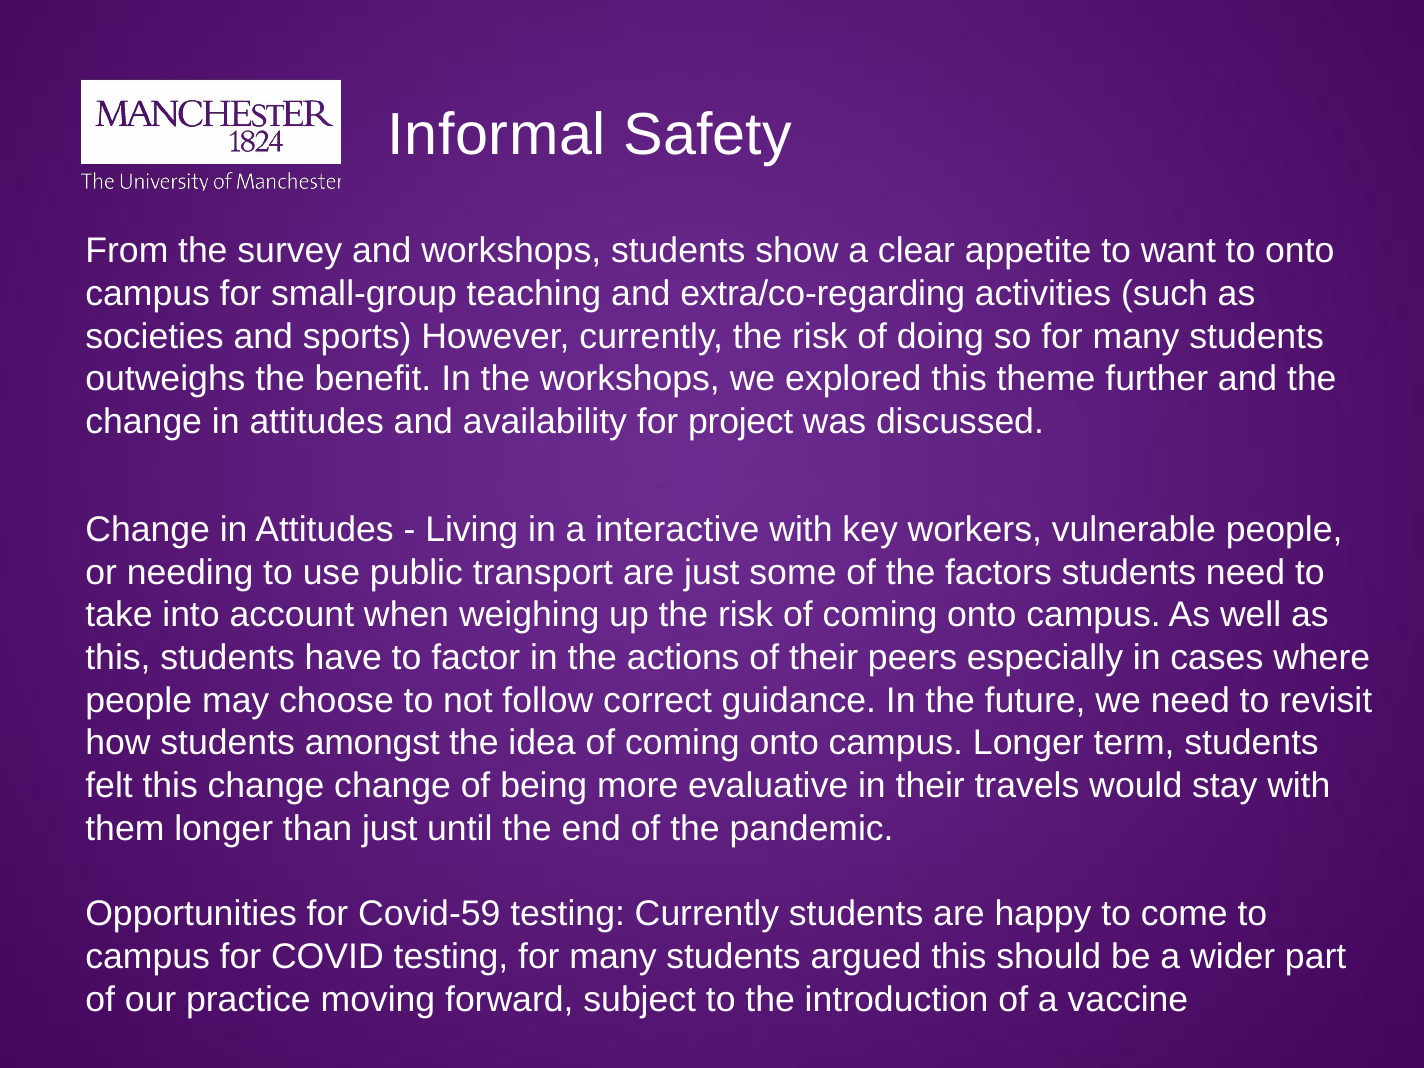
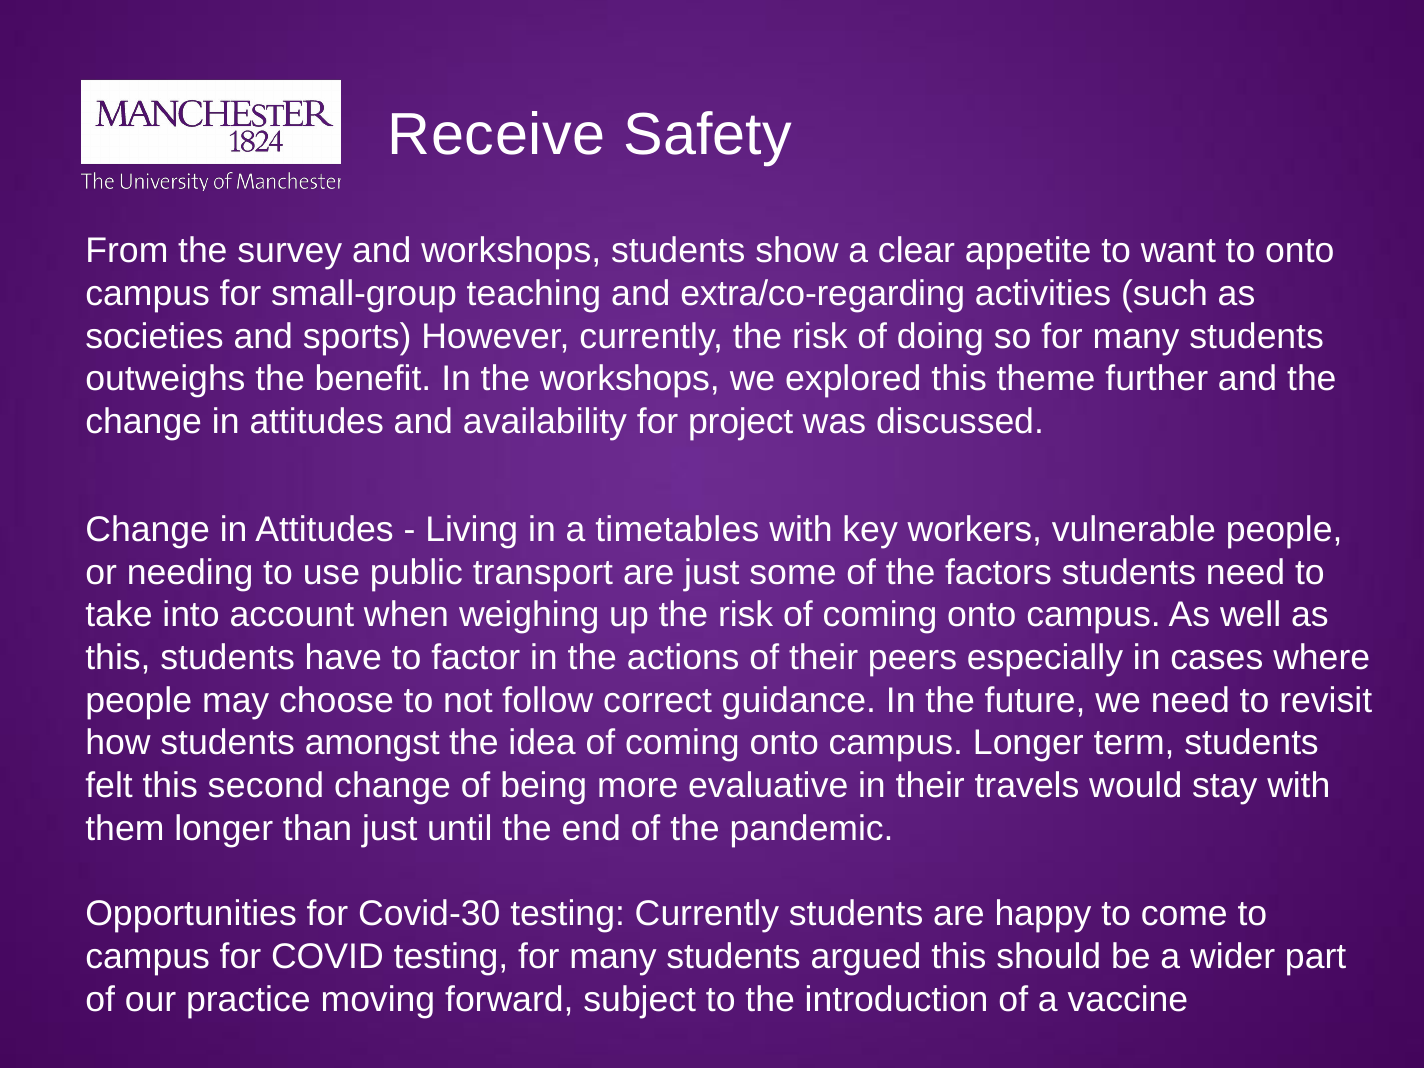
Informal: Informal -> Receive (497, 135)
interactive: interactive -> timetables (677, 530)
this change: change -> second (266, 786)
Covid-59: Covid-59 -> Covid-30 (429, 914)
